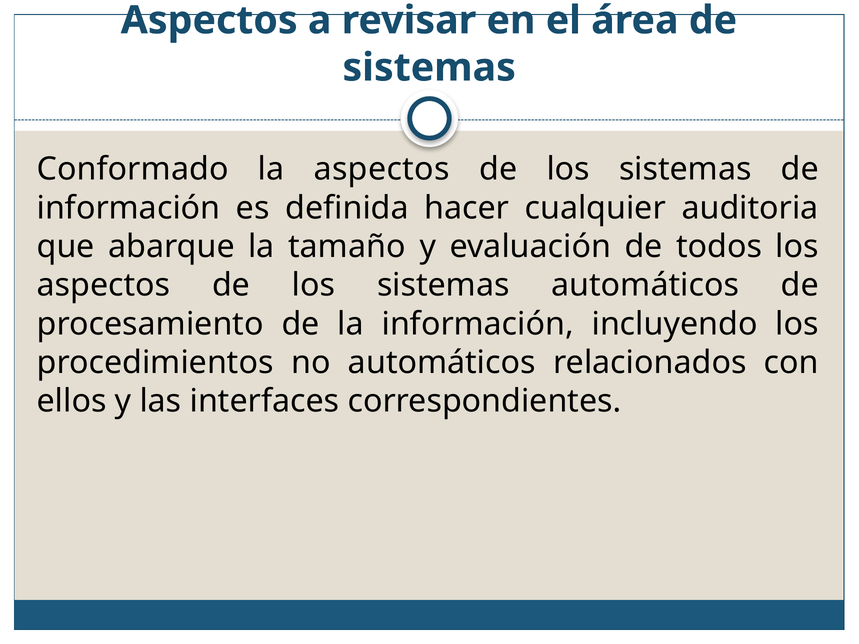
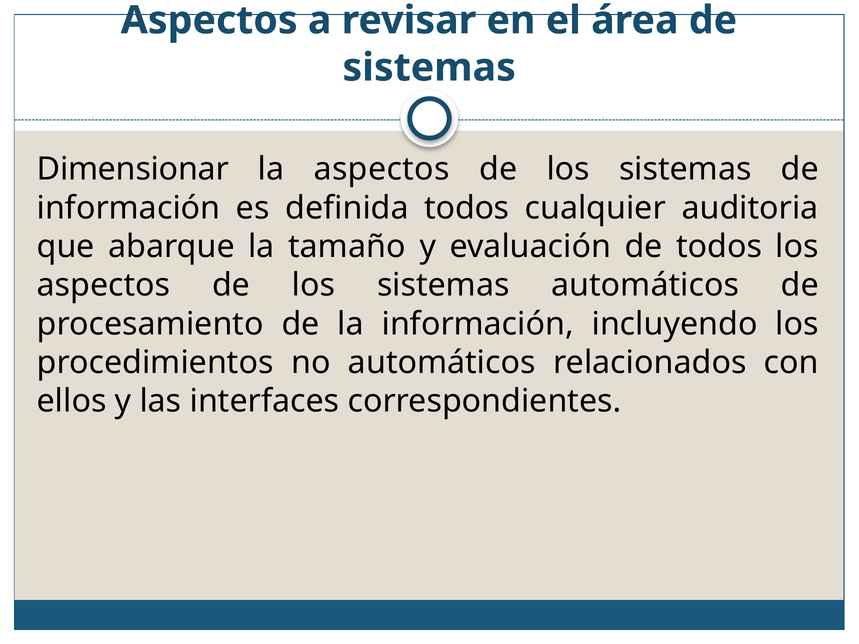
Conformado: Conformado -> Dimensionar (133, 169)
definida hacer: hacer -> todos (467, 208)
